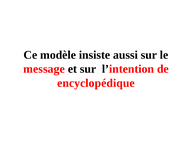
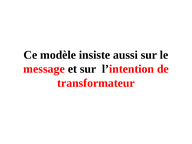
encyclopédique: encyclopédique -> transformateur (96, 83)
